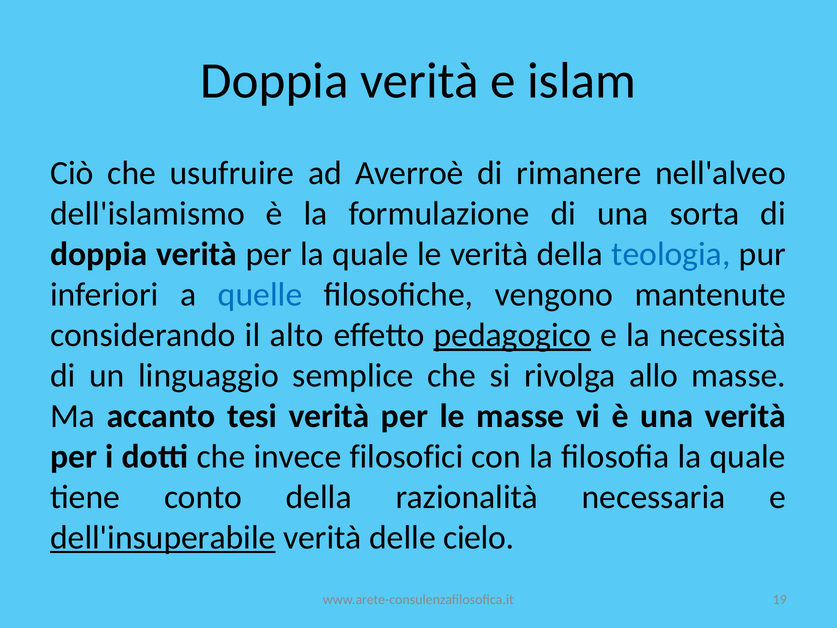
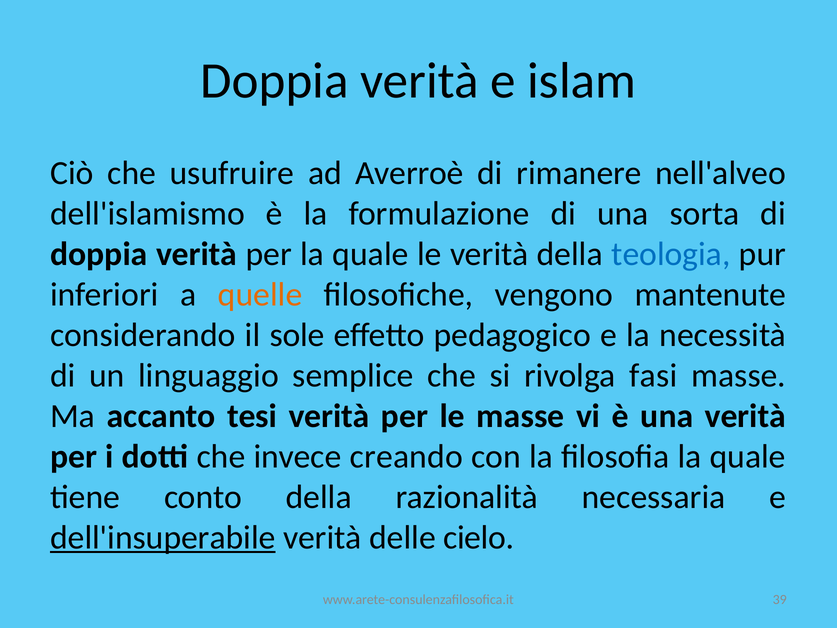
quelle colour: blue -> orange (260, 295)
alto: alto -> sole (297, 335)
pedagogico underline: present -> none (512, 335)
allo: allo -> fasi (653, 376)
filosofici: filosofici -> creando (406, 457)
19: 19 -> 39 (780, 599)
